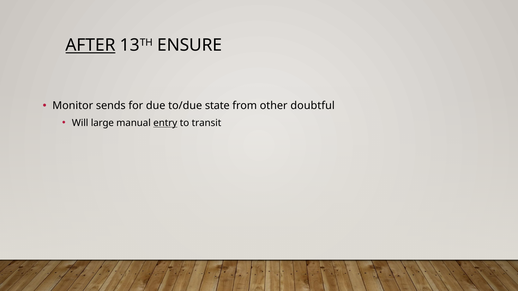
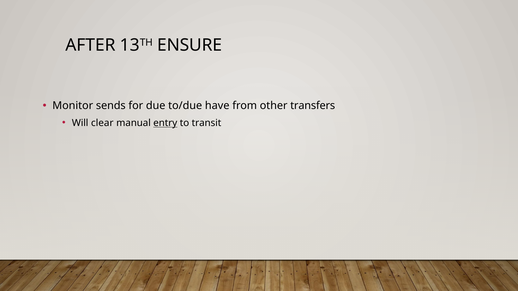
AFTER underline: present -> none (91, 45)
state: state -> have (217, 106)
doubtful: doubtful -> transfers (313, 106)
large: large -> clear (102, 123)
